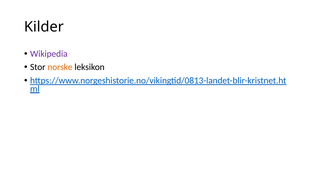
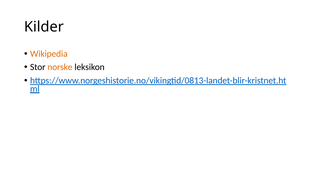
Wikipedia colour: purple -> orange (49, 54)
